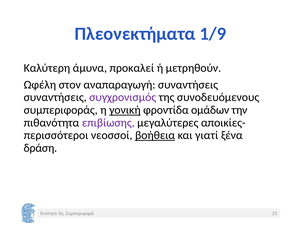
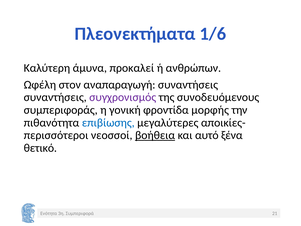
1/9: 1/9 -> 1/6 (213, 34)
μετρηθούν: μετρηθούν -> ανθρώπων (193, 68)
γονική underline: present -> none (125, 110)
ομάδων: ομάδων -> μορφής (210, 110)
επιβίωσης colour: purple -> blue (108, 122)
γιατί: γιατί -> αυτό (207, 135)
δράση: δράση -> θετικό (40, 148)
